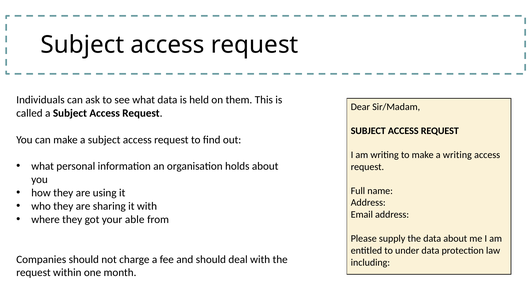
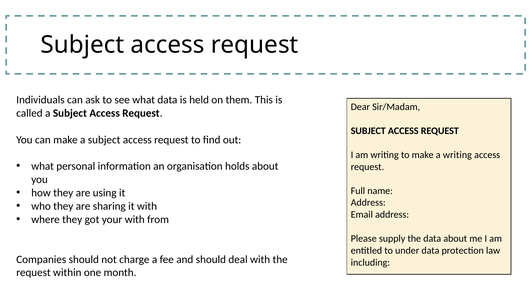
your able: able -> with (135, 219)
